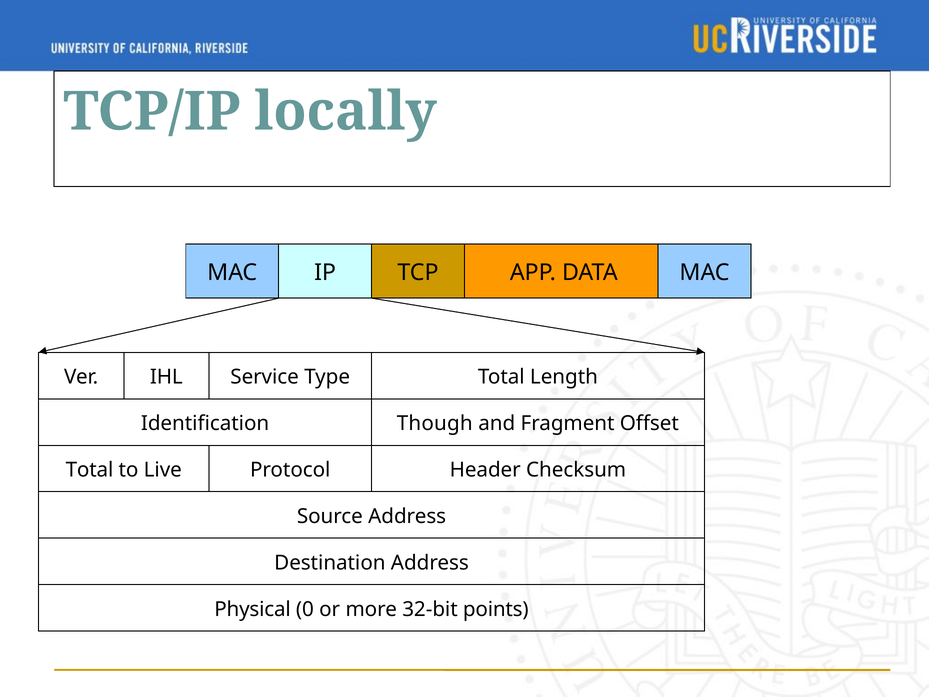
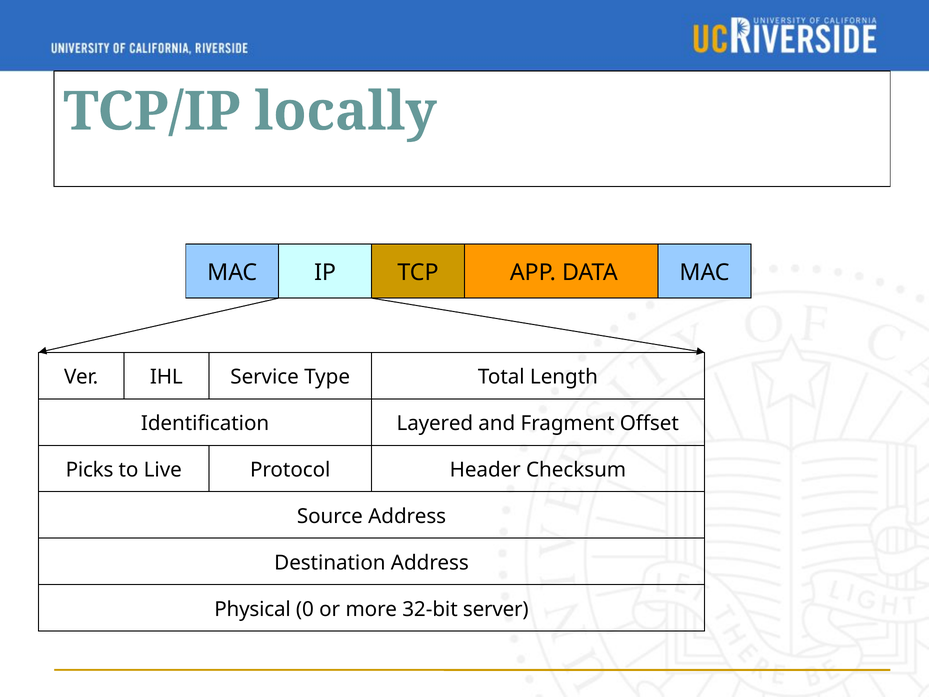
Though: Though -> Layered (435, 423)
Total: Total -> Picks (90, 470)
points: points -> server (496, 609)
